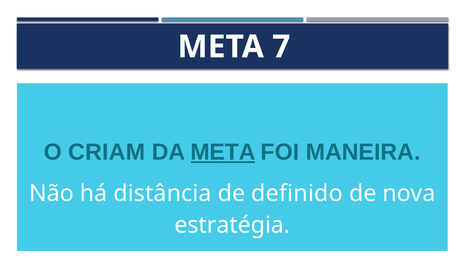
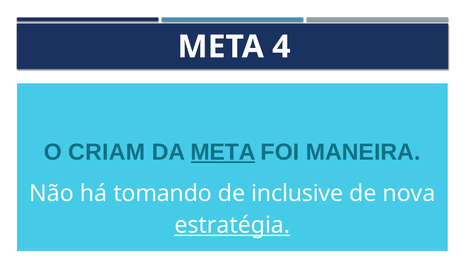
7: 7 -> 4 (281, 47)
distância: distância -> tomando (163, 193)
definido: definido -> inclusive (297, 193)
estratégia underline: none -> present (232, 225)
